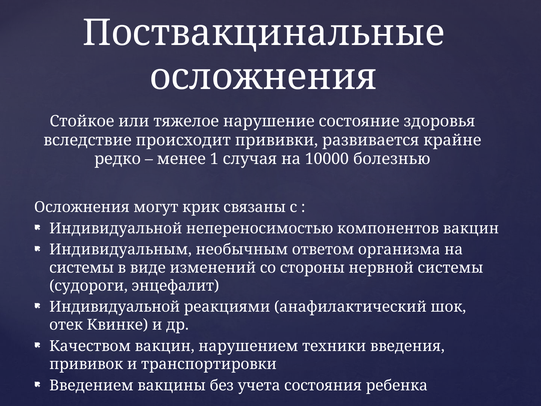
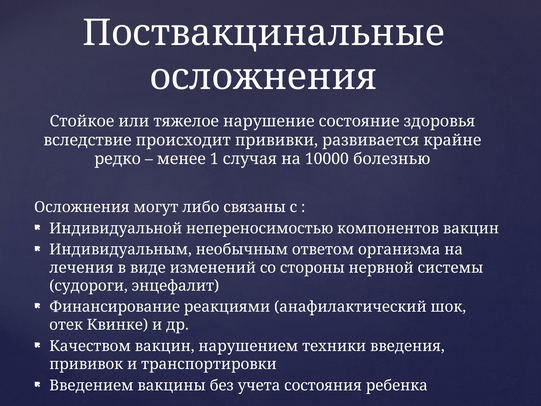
крик: крик -> либо (201, 207)
системы: системы -> лечения (82, 268)
Индивидуальной: Индивидуальной -> Финансирование (115, 307)
